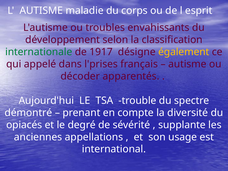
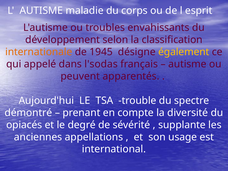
internationale colour: green -> orange (39, 52)
1917: 1917 -> 1945 (101, 52)
l'prises: l'prises -> l'sodas (101, 64)
décoder: décoder -> peuvent (80, 76)
